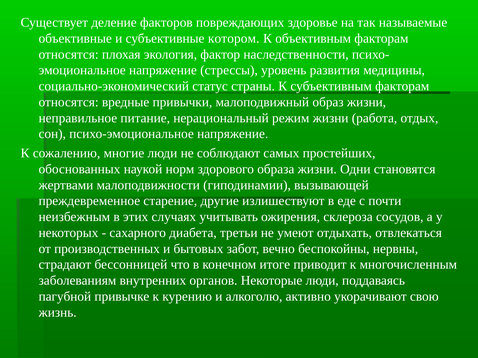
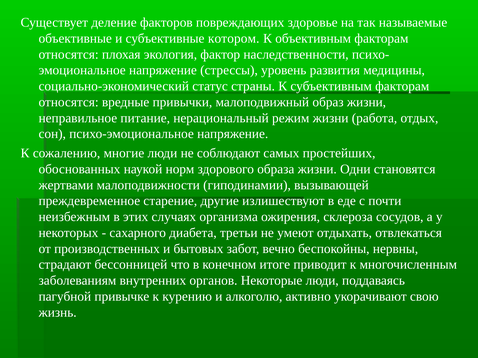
учитывать: учитывать -> организма (229, 217)
